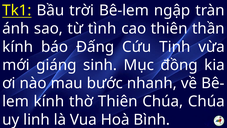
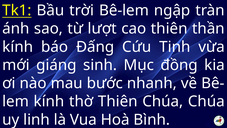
tình: tình -> lượt (102, 29)
